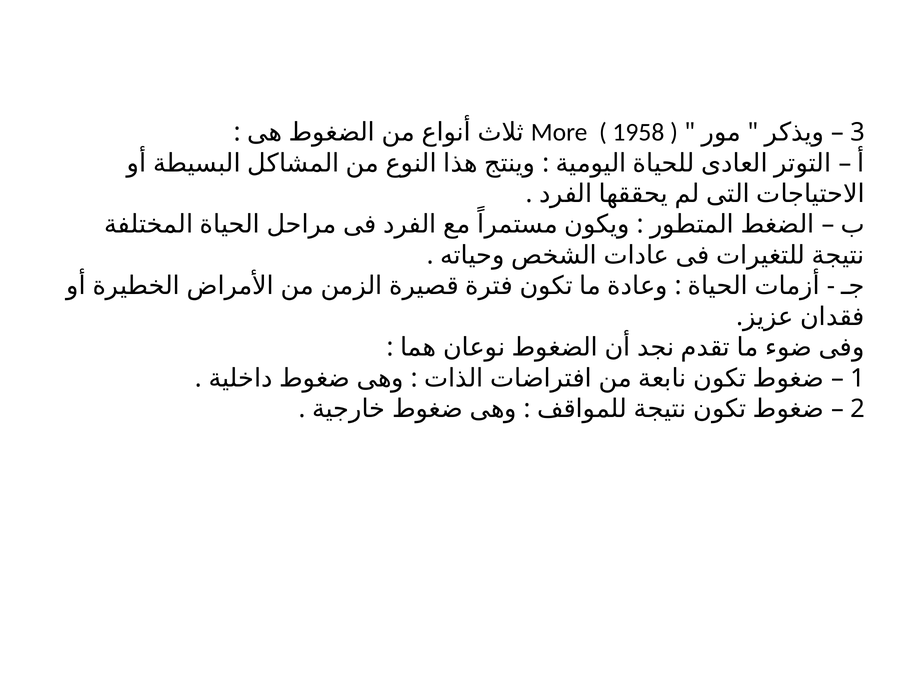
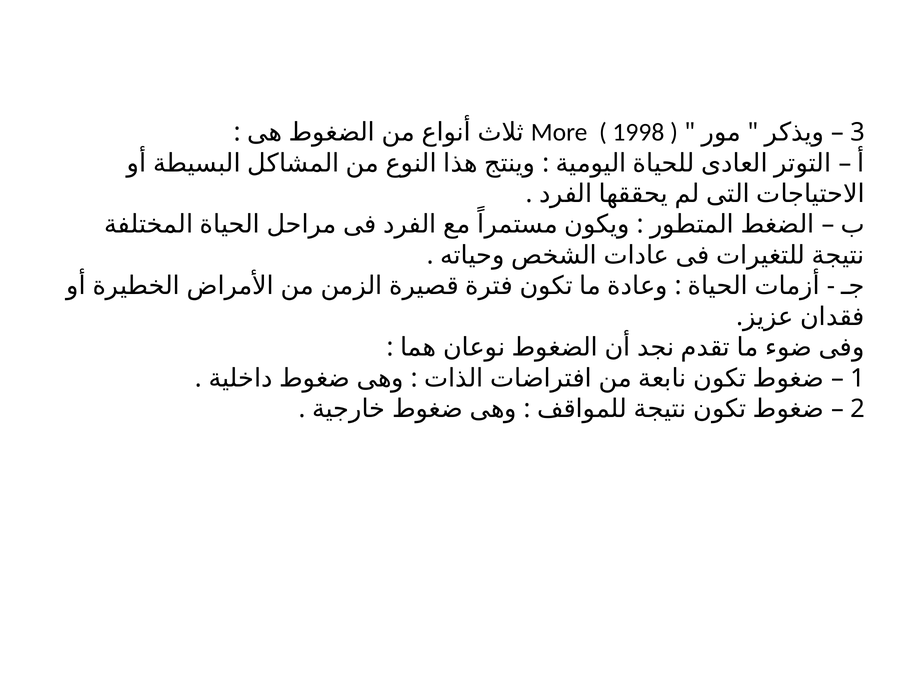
1958: 1958 -> 1998 (638, 132)
